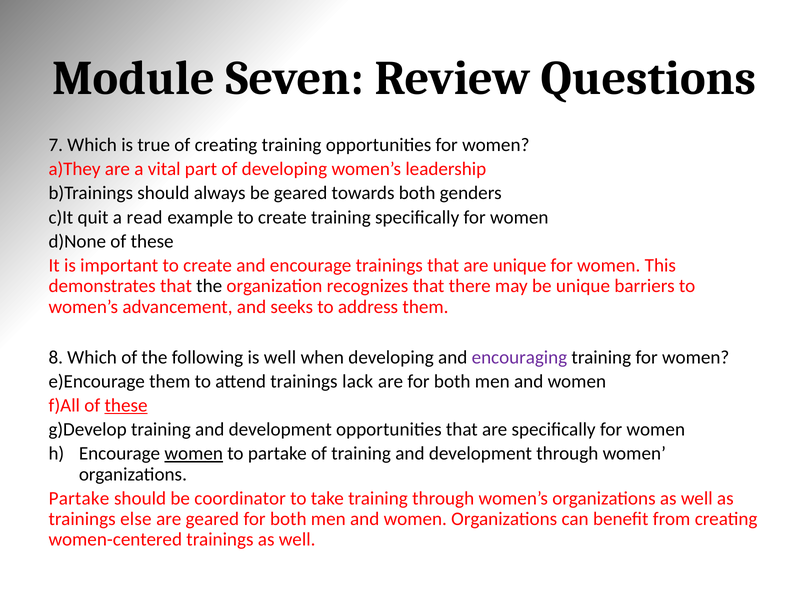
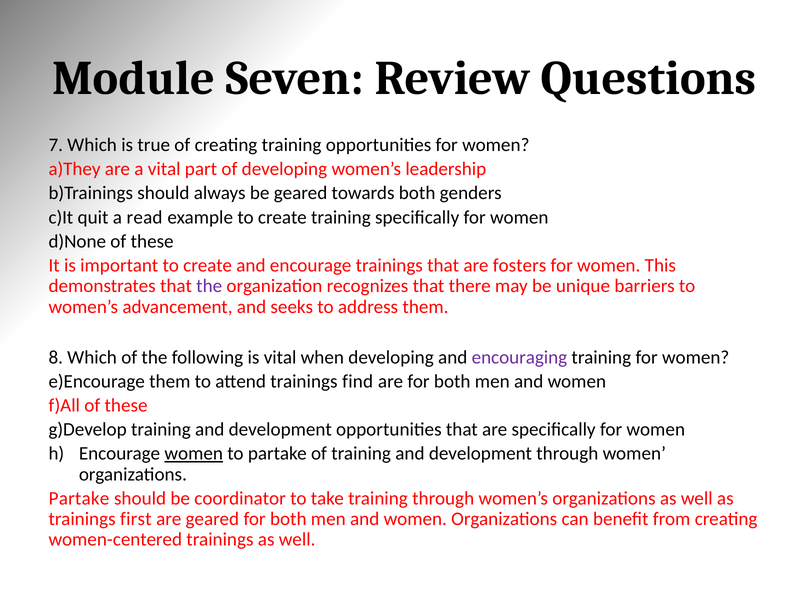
are unique: unique -> fosters (520, 265)
the colour: black -> purple (209, 286)
is well: well -> vital (280, 357)
lack: lack -> find (358, 381)
these underline: present -> none (126, 405)
else: else -> first (136, 519)
